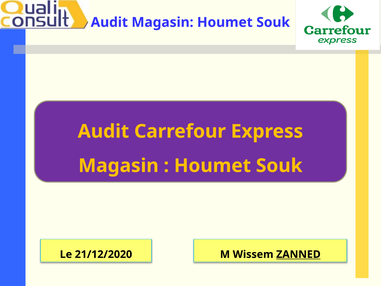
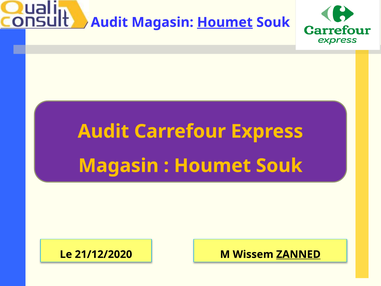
Houmet underline: none -> present (225, 22)
